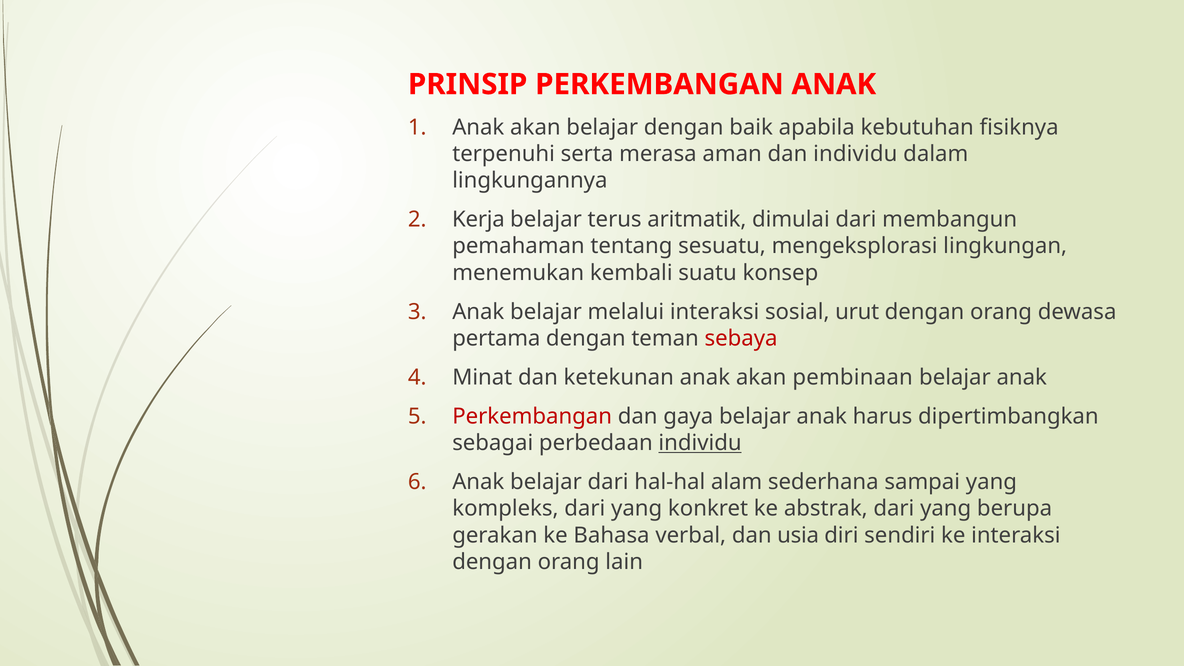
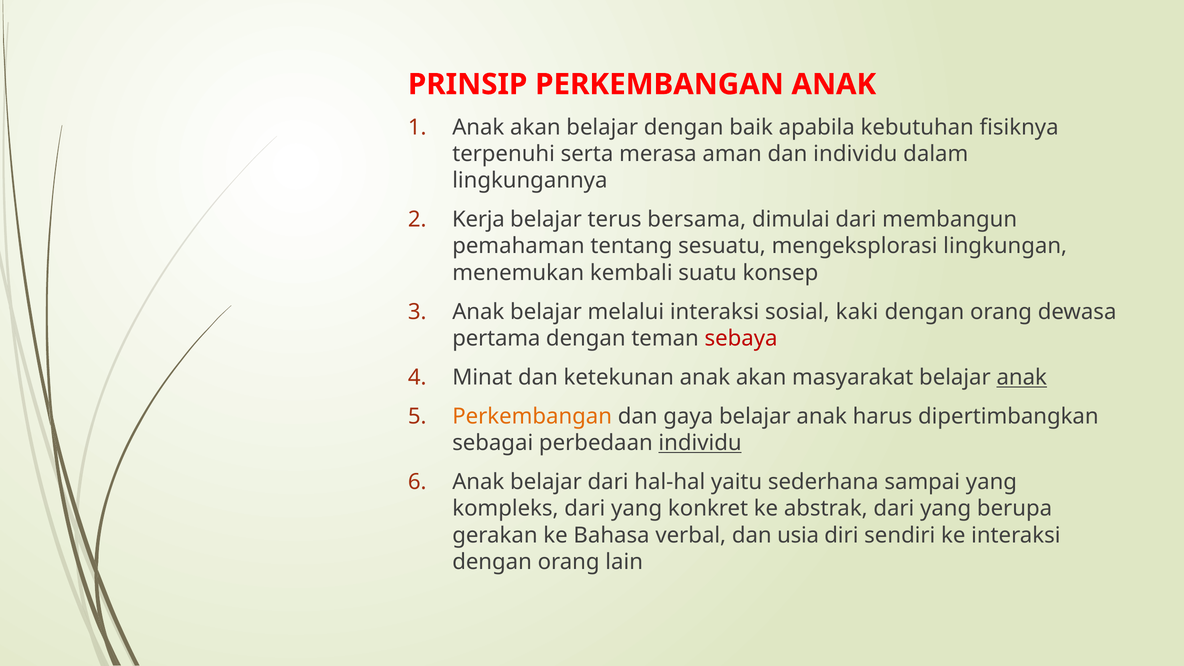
aritmatik: aritmatik -> bersama (697, 220)
urut: urut -> kaki (857, 312)
pembinaan: pembinaan -> masyarakat (853, 377)
anak underline: none -> present (1022, 377)
Perkembangan colour: red -> orange (532, 416)
alam: alam -> yaitu (737, 482)
